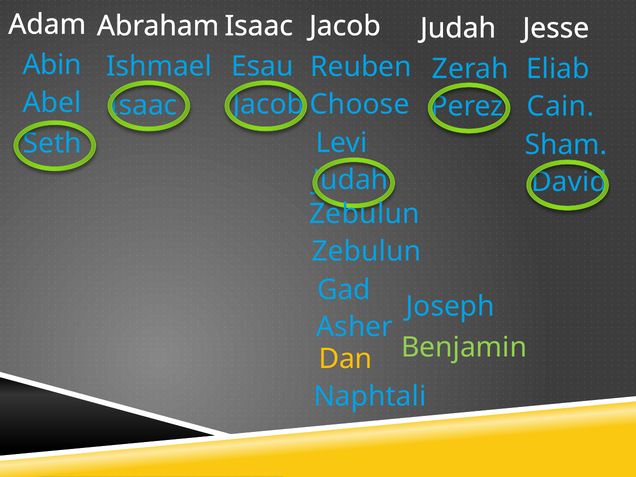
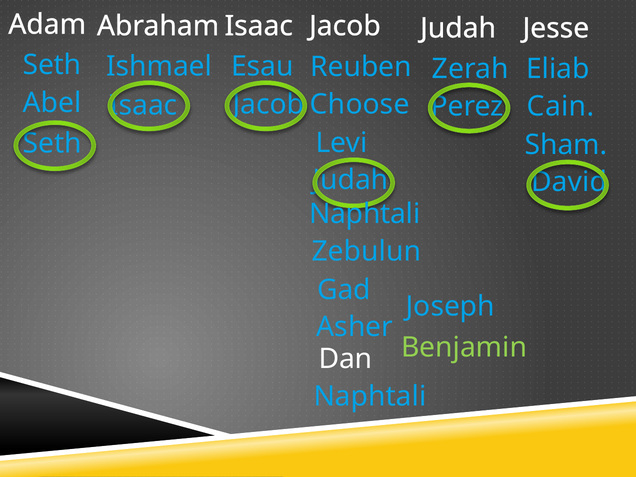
Abin: Abin -> Seth (52, 65)
Zebulun: Zebulun -> Naphtali (365, 214)
Dan colour: yellow -> white (345, 359)
